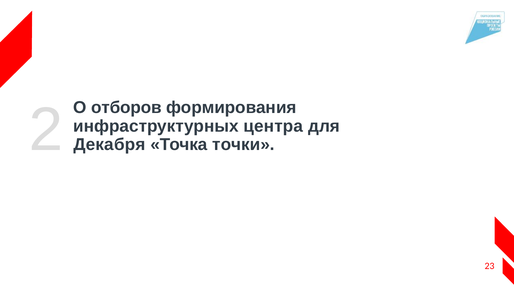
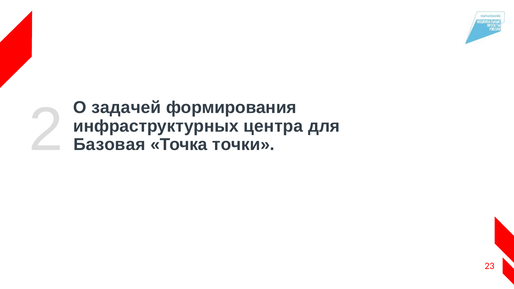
отборов: отборов -> задачей (126, 108)
Декабря: Декабря -> Базовая (109, 145)
